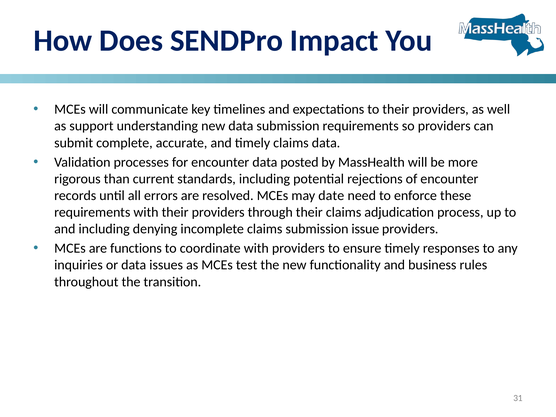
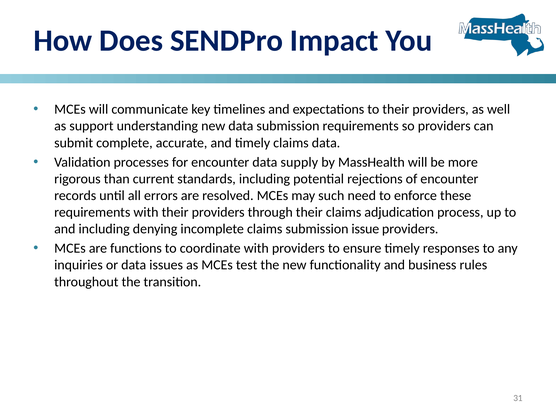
posted: posted -> supply (299, 162)
date: date -> such (331, 196)
